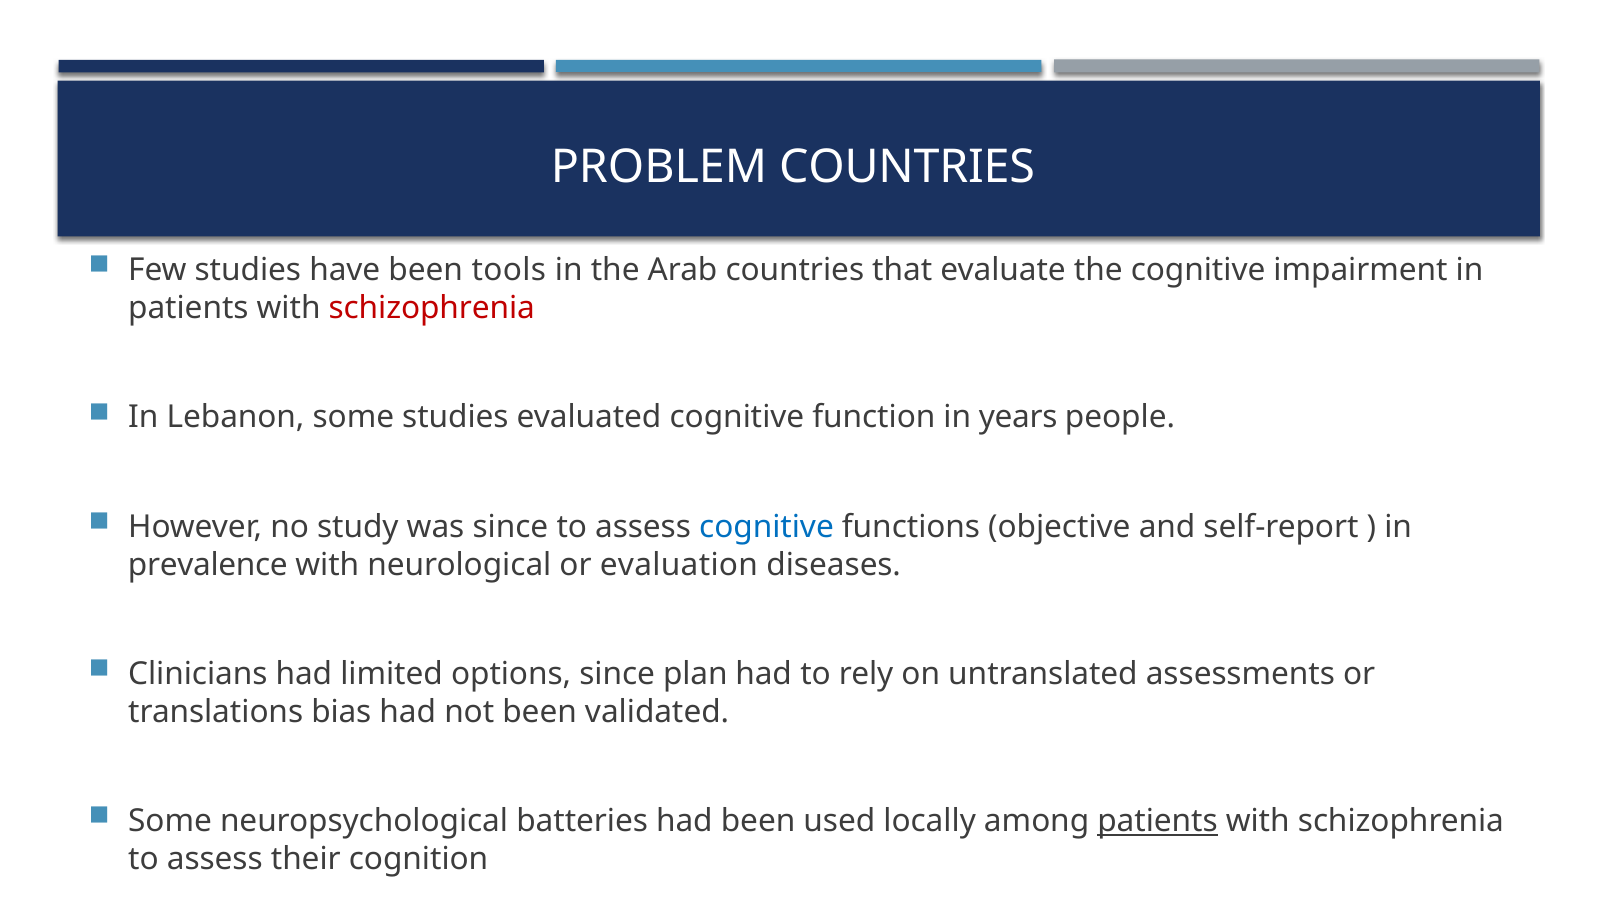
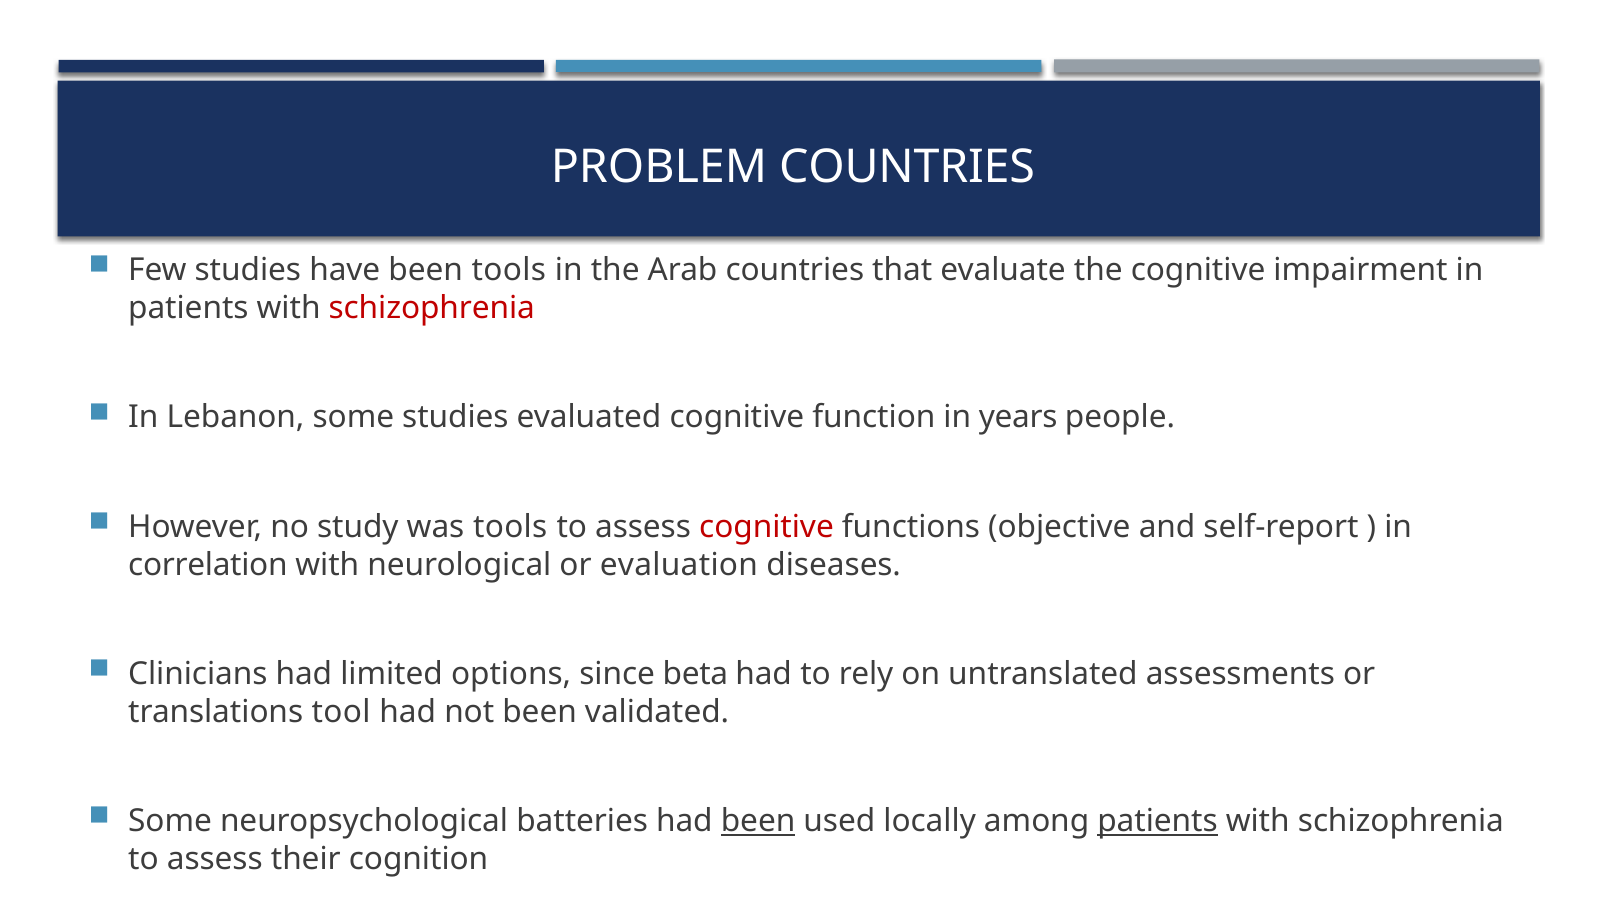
was since: since -> tools (510, 527)
cognitive colour: blue -> red (767, 527)
prevalence: prevalence -> correlation (208, 565)
plan: plan -> beta (695, 674)
bias: bias -> tool (341, 712)
been underline: none -> present (758, 821)
